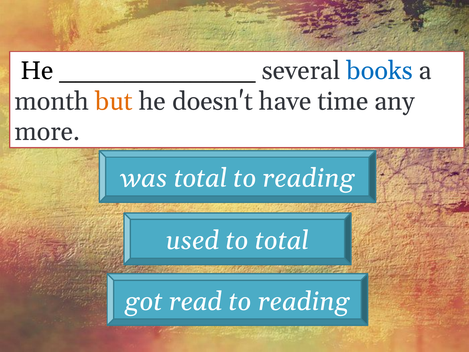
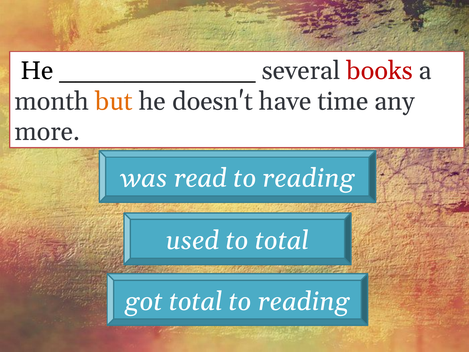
books colour: blue -> red (380, 71)
was total: total -> read (200, 178)
got read: read -> total (196, 301)
